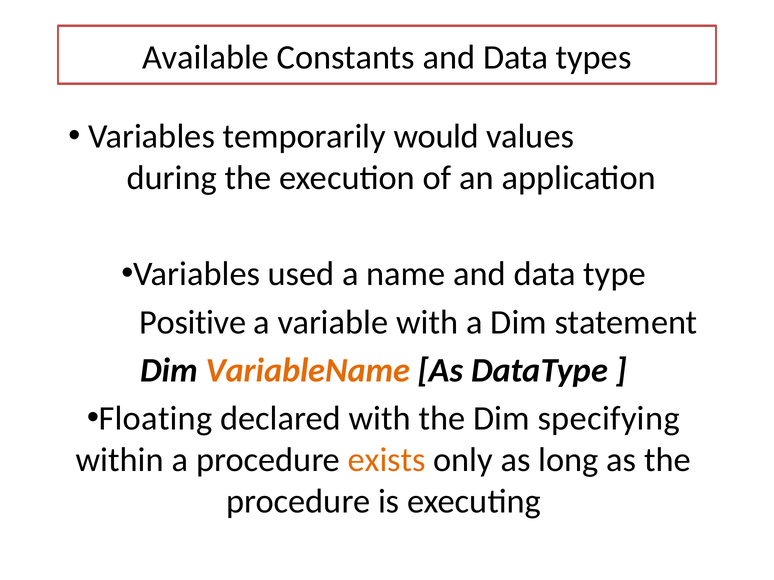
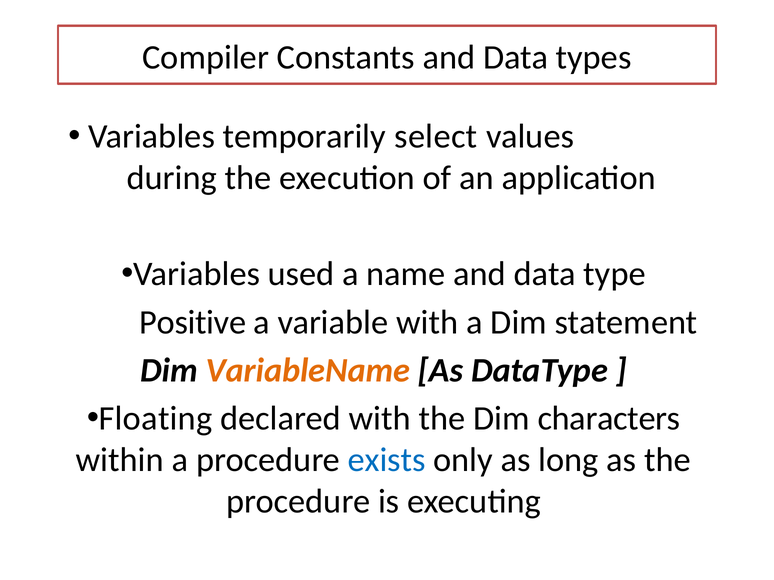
Available: Available -> Compiler (206, 57)
would: would -> select (436, 137)
specifying: specifying -> characters (609, 419)
exists colour: orange -> blue (387, 460)
